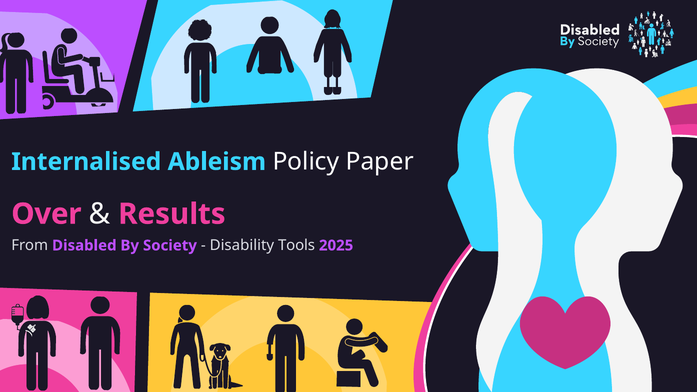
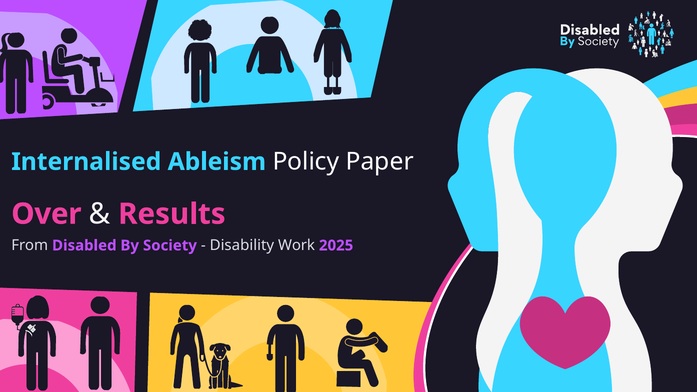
Tools: Tools -> Work (297, 246)
